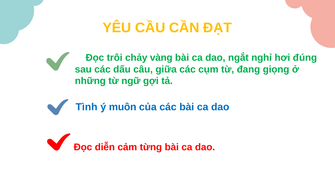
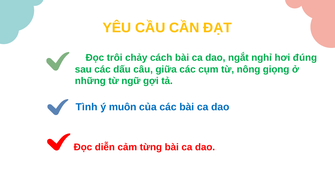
vàng: vàng -> cách (161, 58)
đang: đang -> nông (249, 69)
